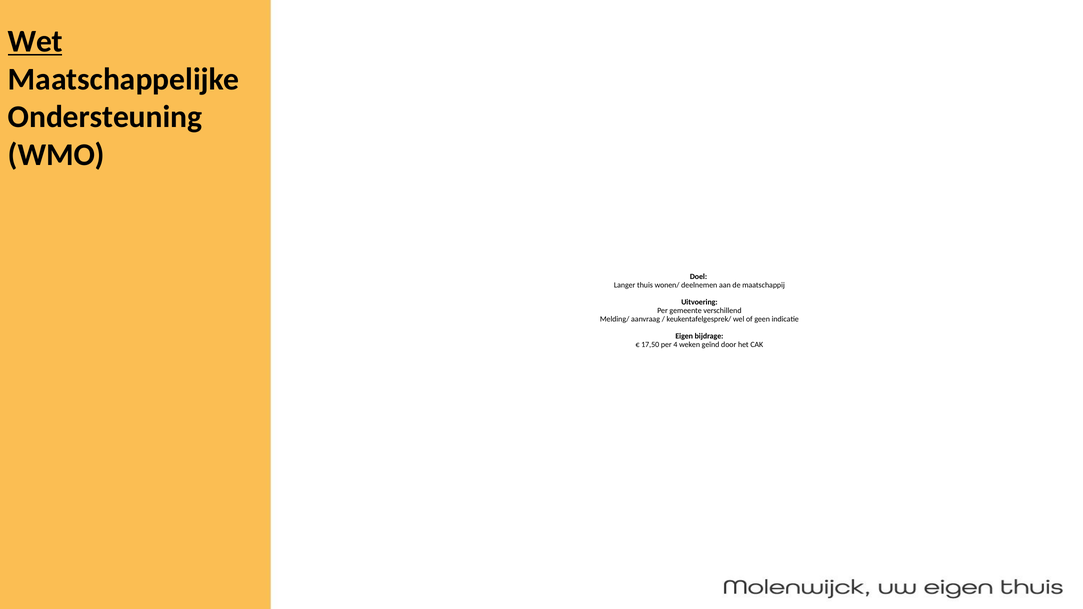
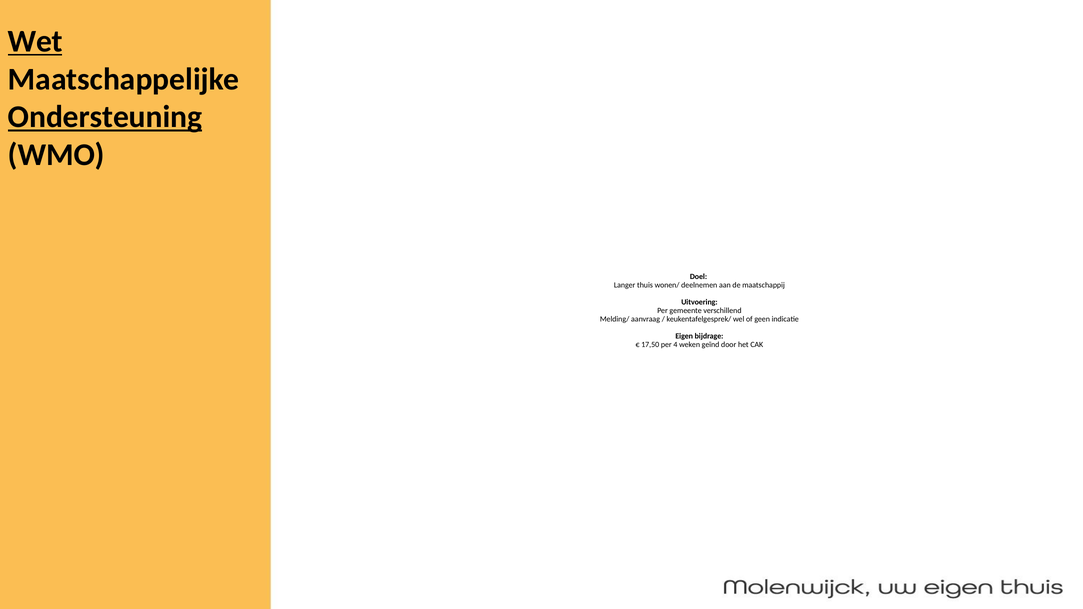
Ondersteuning underline: none -> present (105, 117)
